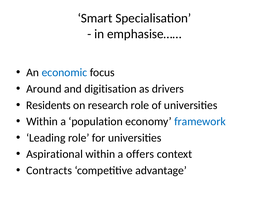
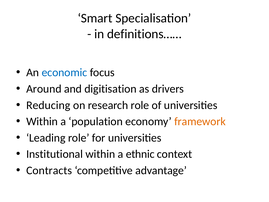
emphasise……: emphasise…… -> definitions…… (144, 34)
Residents: Residents -> Reducing (48, 105)
framework colour: blue -> orange (200, 121)
Aspirational: Aspirational -> Institutional (55, 154)
offers: offers -> ethnic (140, 154)
